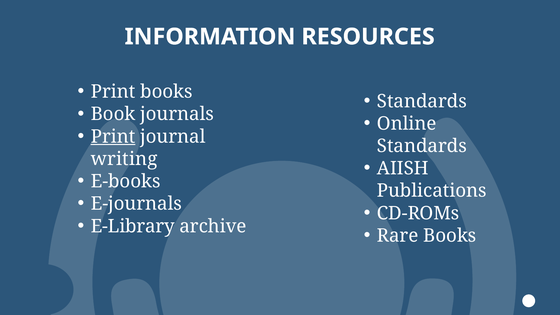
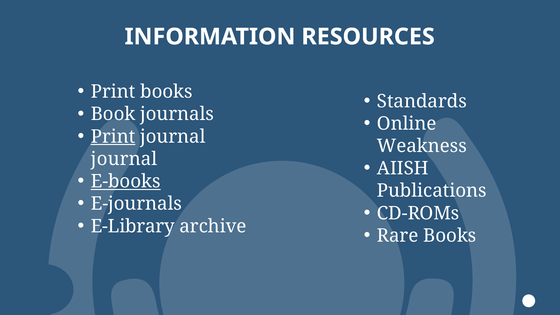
Standards: Standards -> Weakness (422, 146)
writing: writing -> journal (124, 159)
E-books underline: none -> present (126, 181)
